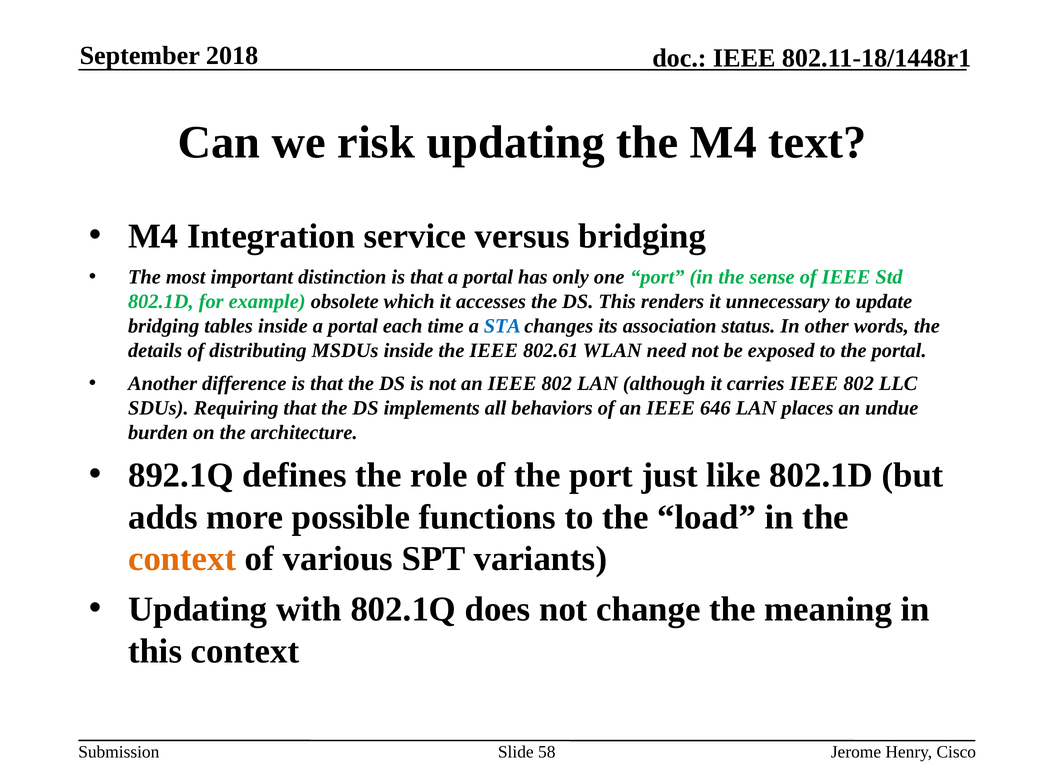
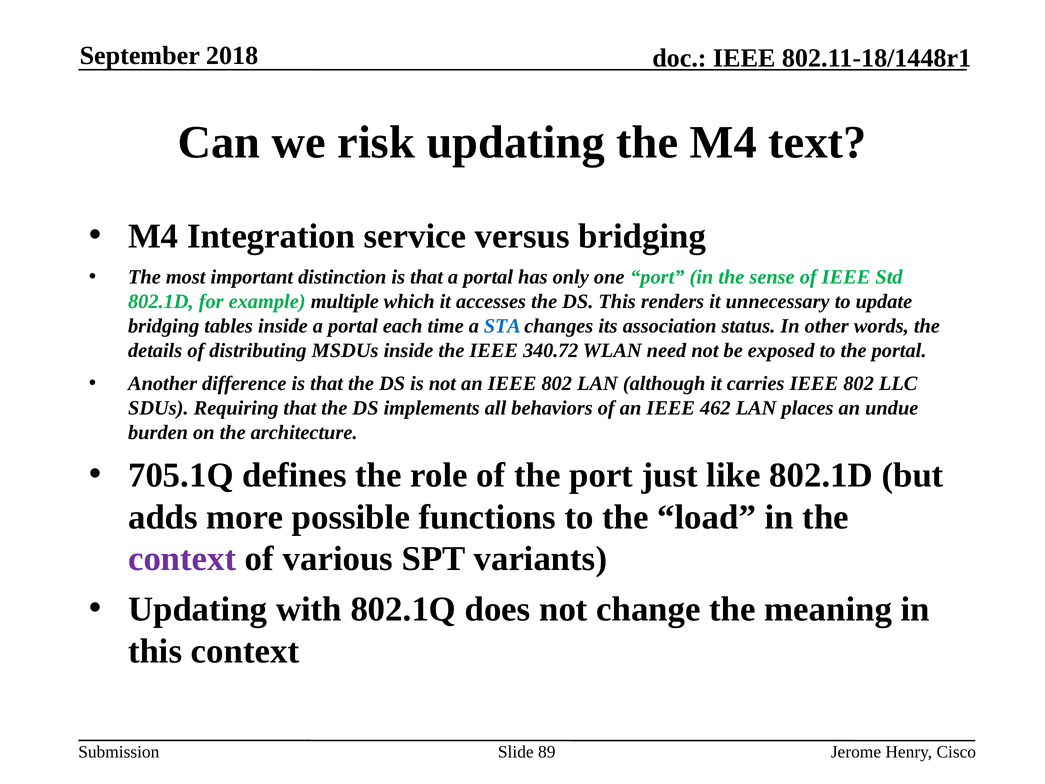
obsolete: obsolete -> multiple (345, 302)
802.61: 802.61 -> 340.72 (551, 350)
646: 646 -> 462 (715, 408)
892.1Q: 892.1Q -> 705.1Q (181, 475)
context colour: orange -> purple (182, 559)
58: 58 -> 89 (547, 752)
